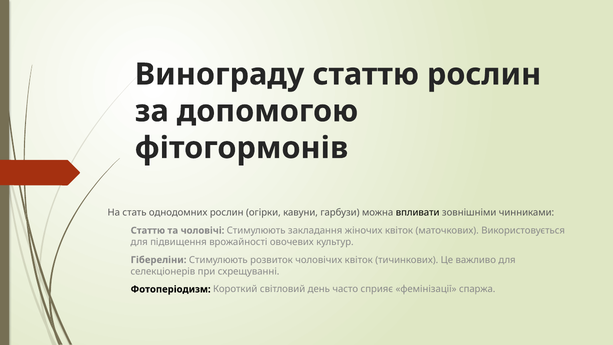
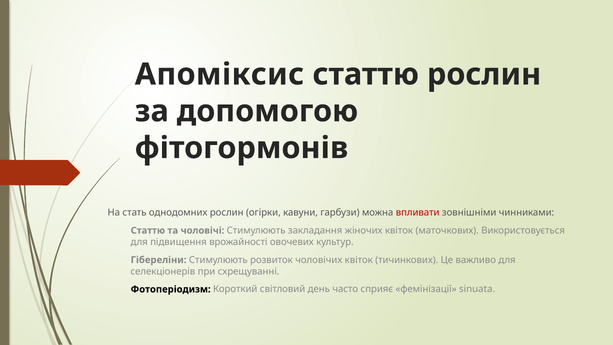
Винограду: Винограду -> Апоміксис (219, 74)
впливати colour: black -> red (418, 212)
спаржа: спаржа -> sinuata (477, 289)
